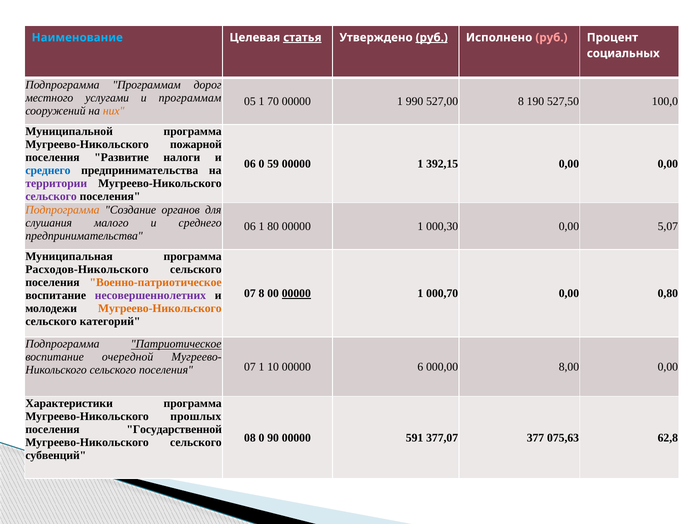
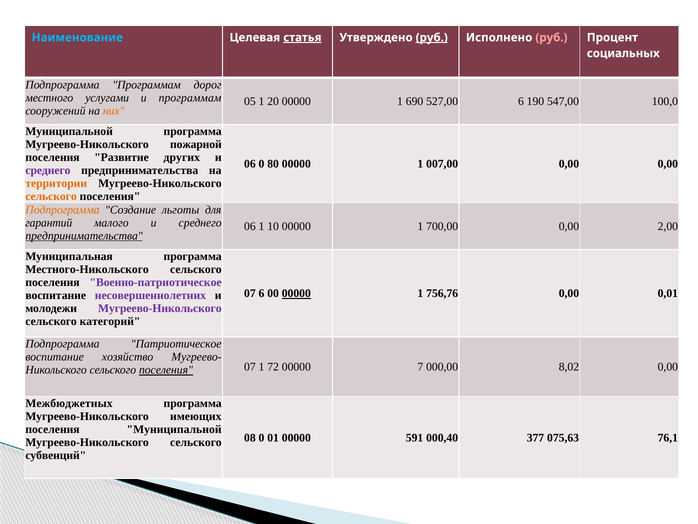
70: 70 -> 20 (273, 101)
990: 990 -> 690 (415, 101)
527,00 8: 8 -> 6 (521, 101)
527,50: 527,50 -> 547,00 (563, 101)
налоги: налоги -> других (182, 157)
59: 59 -> 80 (273, 164)
392,15: 392,15 -> 007,00 (442, 164)
среднего colour: blue -> purple (48, 170)
территории colour: purple -> orange (56, 183)
сельского colour: purple -> orange (51, 196)
органов: органов -> льготы (181, 210)
слушания: слушания -> гарантий (49, 223)
80: 80 -> 10 (273, 226)
000,30: 000,30 -> 700,00 (442, 226)
5,07: 5,07 -> 2,00 (668, 226)
предпринимательства underline: none -> present (84, 236)
Расходов-Никольского: Расходов-Никольского -> Местного-Никольского (87, 269)
Военно-патриотическое colour: orange -> purple (156, 282)
07 8: 8 -> 6 (261, 293)
000,70: 000,70 -> 756,76 (442, 293)
0,80: 0,80 -> 0,01 (668, 293)
Мугреево-Никольского colour: orange -> purple (160, 308)
Патриотическое underline: present -> none (176, 344)
очередной: очередной -> хозяйство (128, 357)
поселения underline: none -> present (166, 370)
10: 10 -> 72 (273, 367)
6: 6 -> 7 (420, 367)
8,00: 8,00 -> 8,02 (569, 367)
Характеристики: Характеристики -> Межбюджетных (69, 403)
прошлых: прошлых -> имеющих (196, 416)
поселения Государственной: Государственной -> Муниципальной (174, 429)
90: 90 -> 01 (273, 437)
377,07: 377,07 -> 000,40 (442, 437)
62,8: 62,8 -> 76,1 (668, 437)
